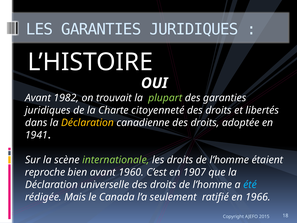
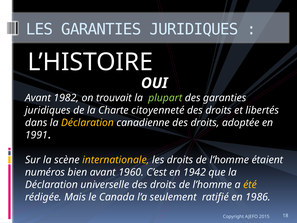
1941: 1941 -> 1991 (36, 135)
internationale colour: light green -> yellow (116, 160)
reproche: reproche -> numéros (45, 172)
1907: 1907 -> 1942 (195, 172)
été colour: light blue -> yellow (250, 184)
1966: 1966 -> 1986 (258, 197)
